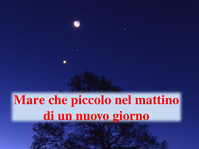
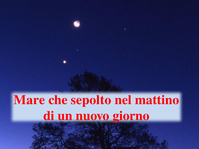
piccolo: piccolo -> sepolto (91, 100)
